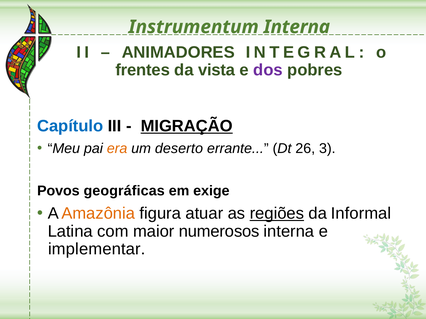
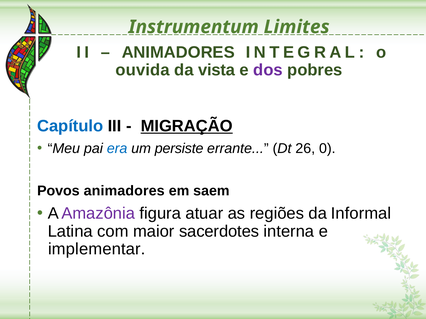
Instrumentum Interna: Interna -> Limites (297, 27)
frentes: frentes -> ouvida (143, 70)
era colour: orange -> blue (117, 149)
deserto: deserto -> persiste (179, 149)
3: 3 -> 0 (327, 149)
Povos geográficas: geográficas -> animadores (124, 191)
exige: exige -> saem (211, 191)
Amazônia colour: orange -> purple (98, 214)
regiões underline: present -> none (277, 214)
numerosos: numerosos -> sacerdotes (219, 232)
